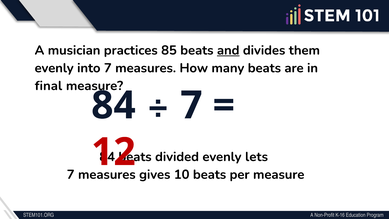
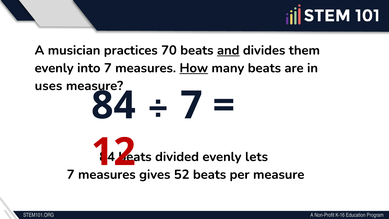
85: 85 -> 70 (169, 50)
How underline: none -> present (194, 68)
final: final -> uses (48, 86)
10: 10 -> 52 (182, 174)
